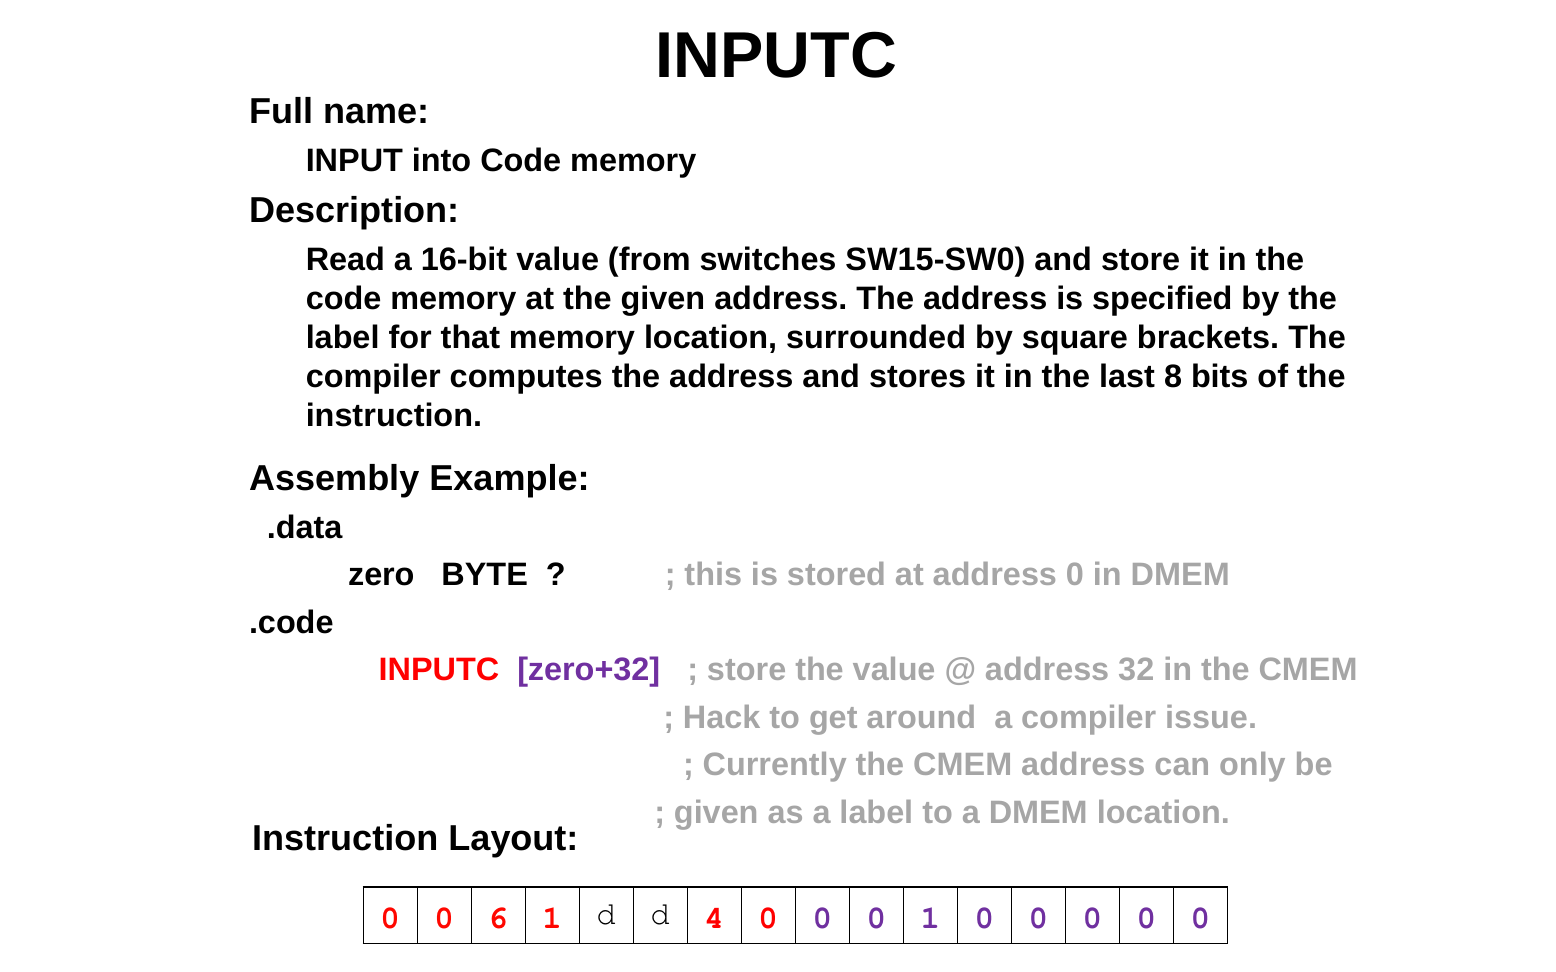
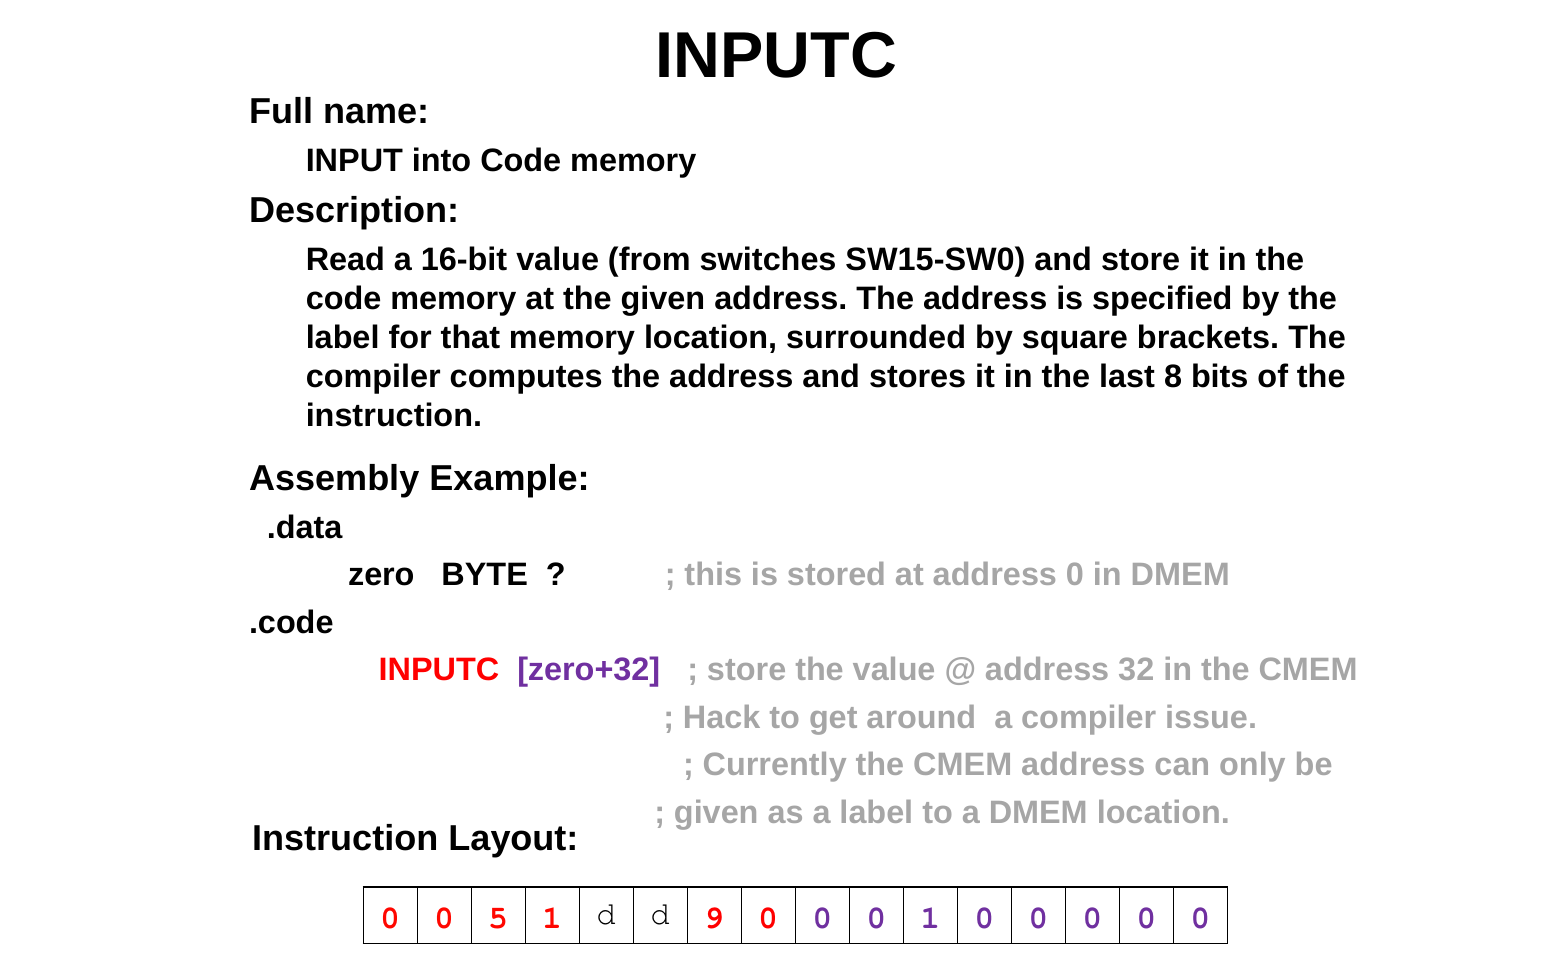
6: 6 -> 5 (498, 918)
4: 4 -> 9 (714, 918)
